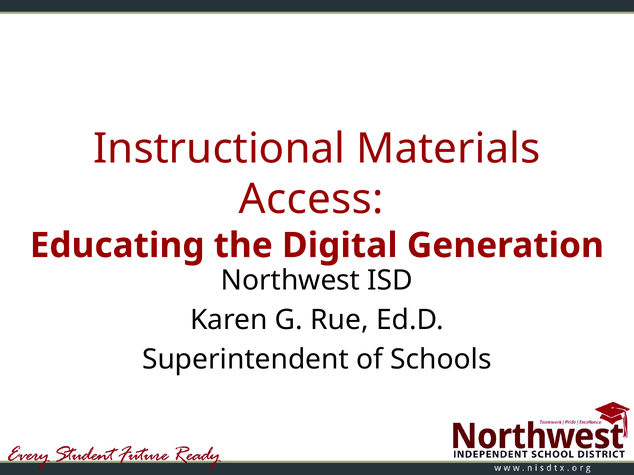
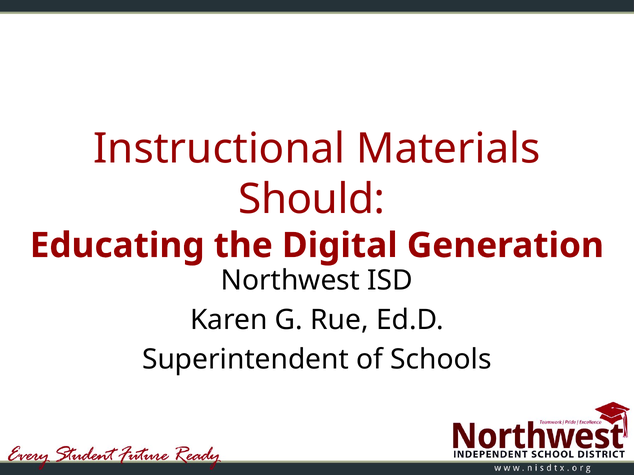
Access: Access -> Should (312, 200)
